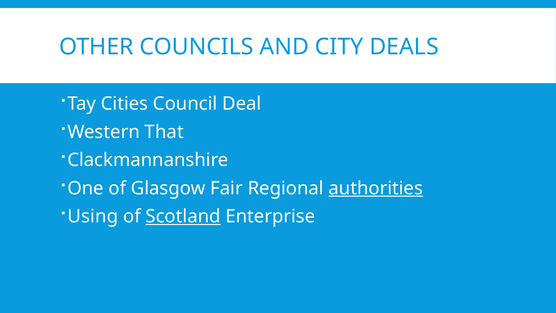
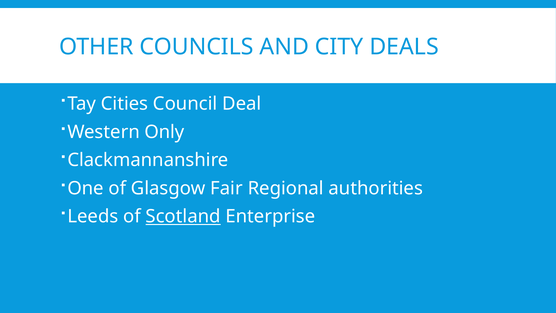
That: That -> Only (164, 132)
authorities underline: present -> none (376, 188)
Using: Using -> Leeds (93, 216)
